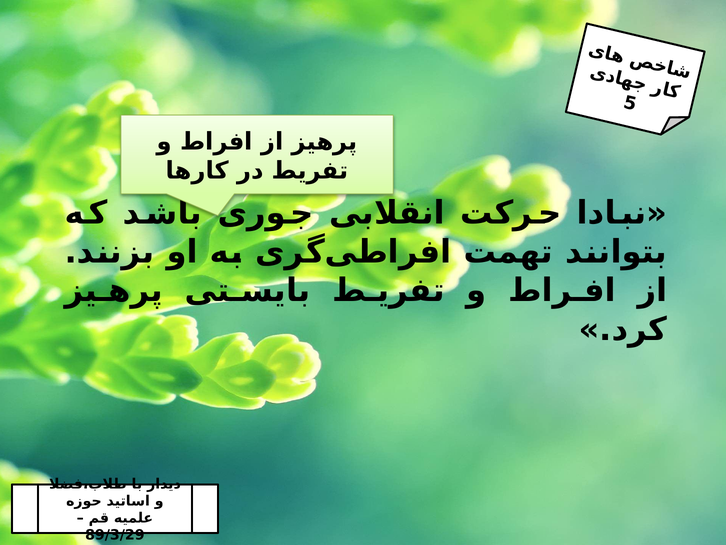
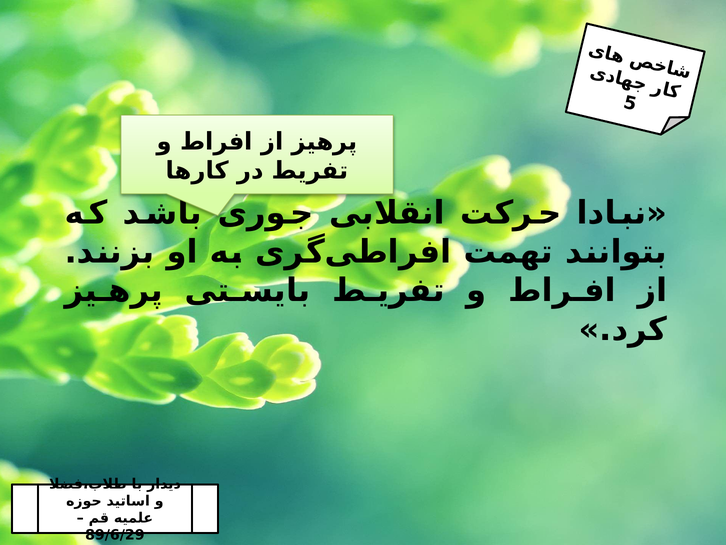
89/3/29: 89/3/29 -> 89/6/29 (115, 535)
